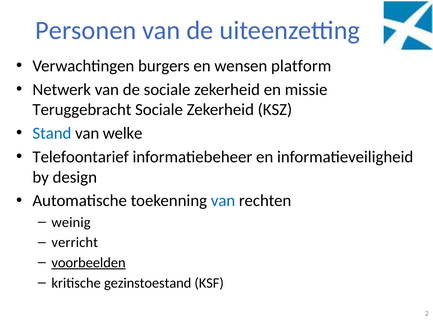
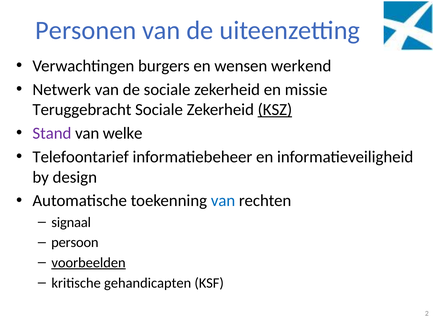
platform: platform -> werkend (301, 66)
KSZ underline: none -> present (275, 110)
Stand colour: blue -> purple (52, 133)
weinig: weinig -> signaal (71, 222)
verricht: verricht -> persoon (75, 242)
gezinstoestand: gezinstoestand -> gehandicapten (148, 283)
